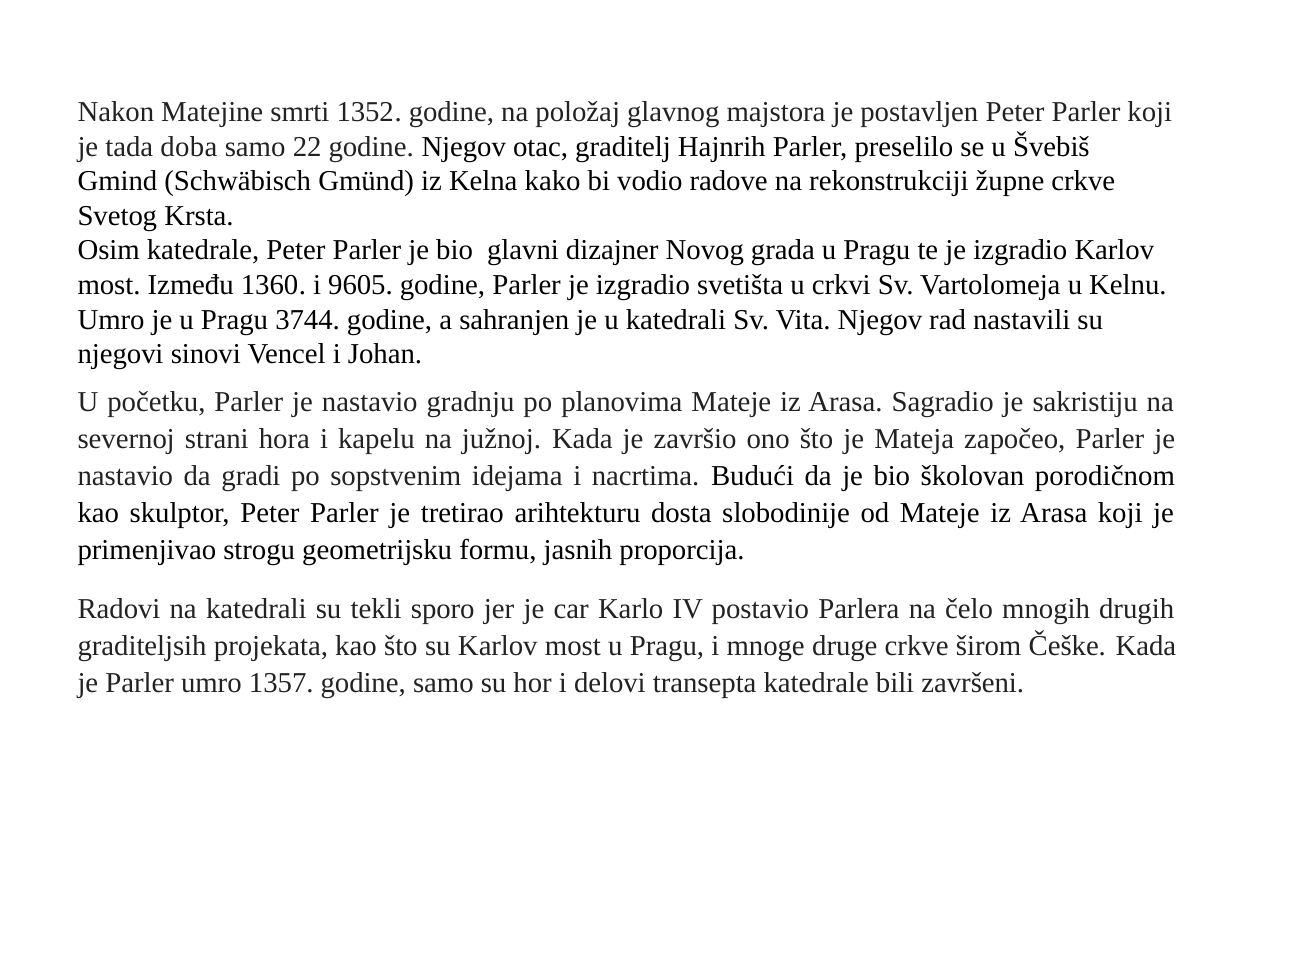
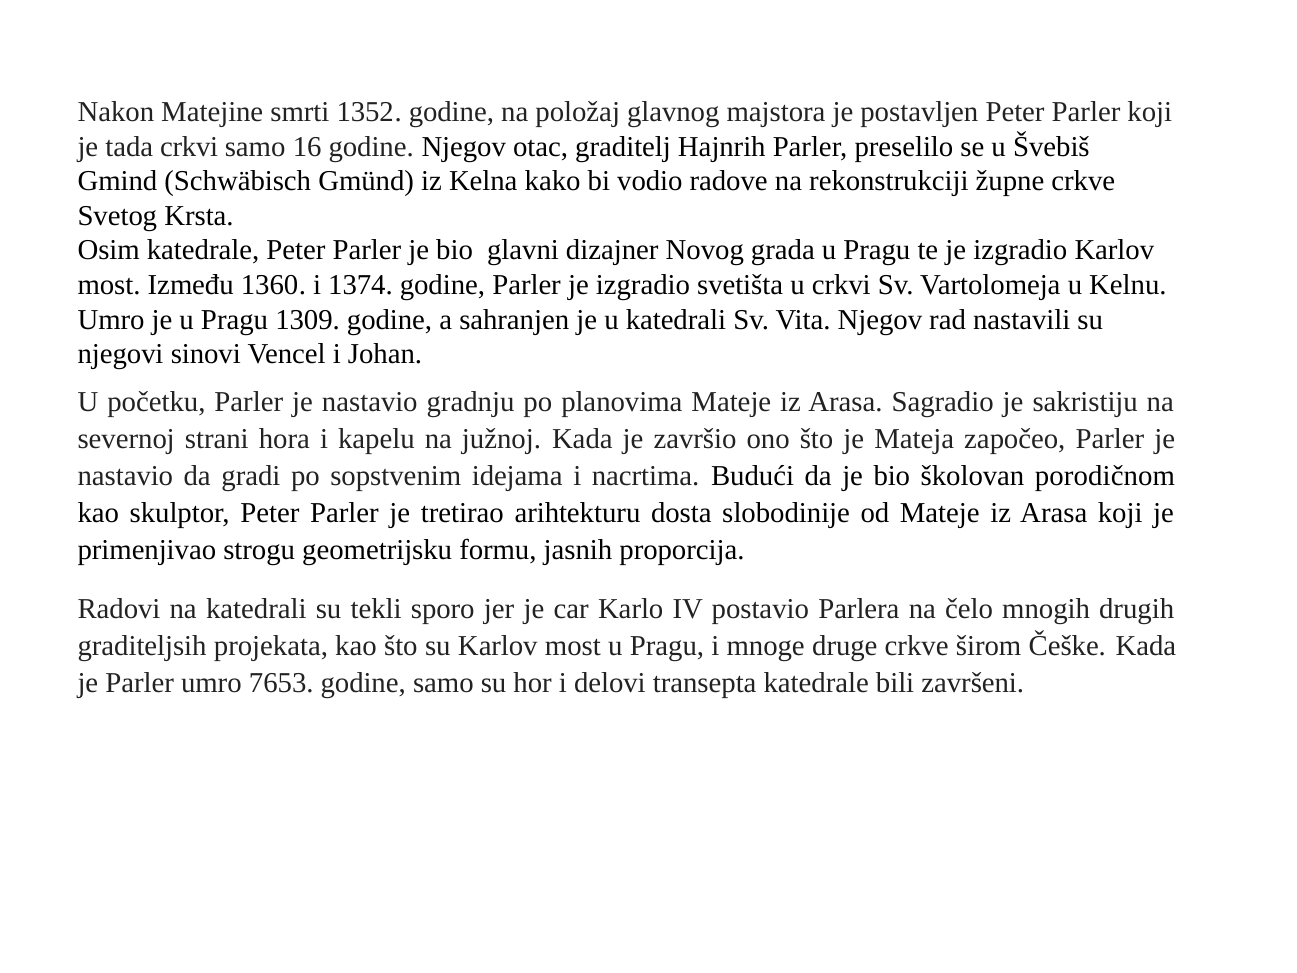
tada doba: doba -> crkvi (189, 147)
22: 22 -> 16 (307, 147)
9605: 9605 -> 1374 (360, 285)
3744: 3744 -> 1309 (308, 320)
1357: 1357 -> 7653 (281, 682)
